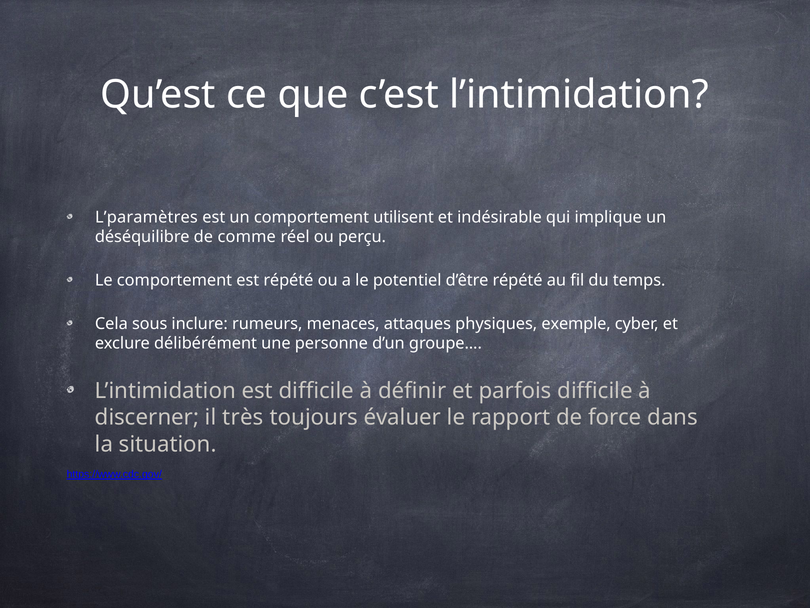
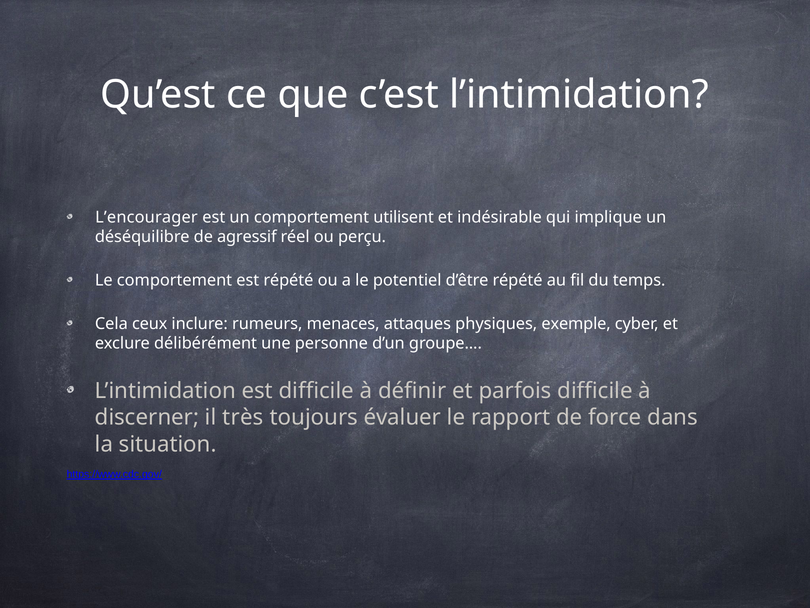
L’paramètres: L’paramètres -> L’encourager (146, 217)
comme: comme -> agressif (247, 237)
sous: sous -> ceux (150, 323)
